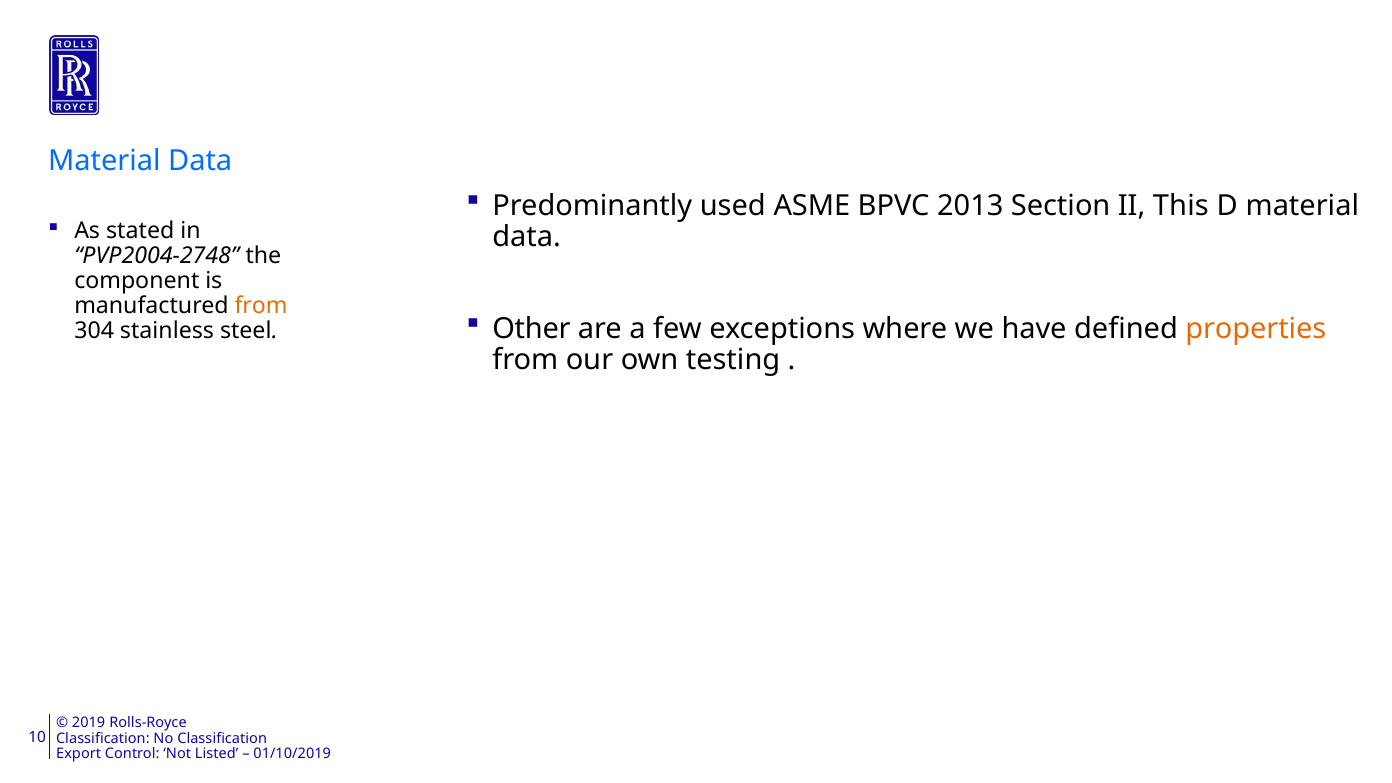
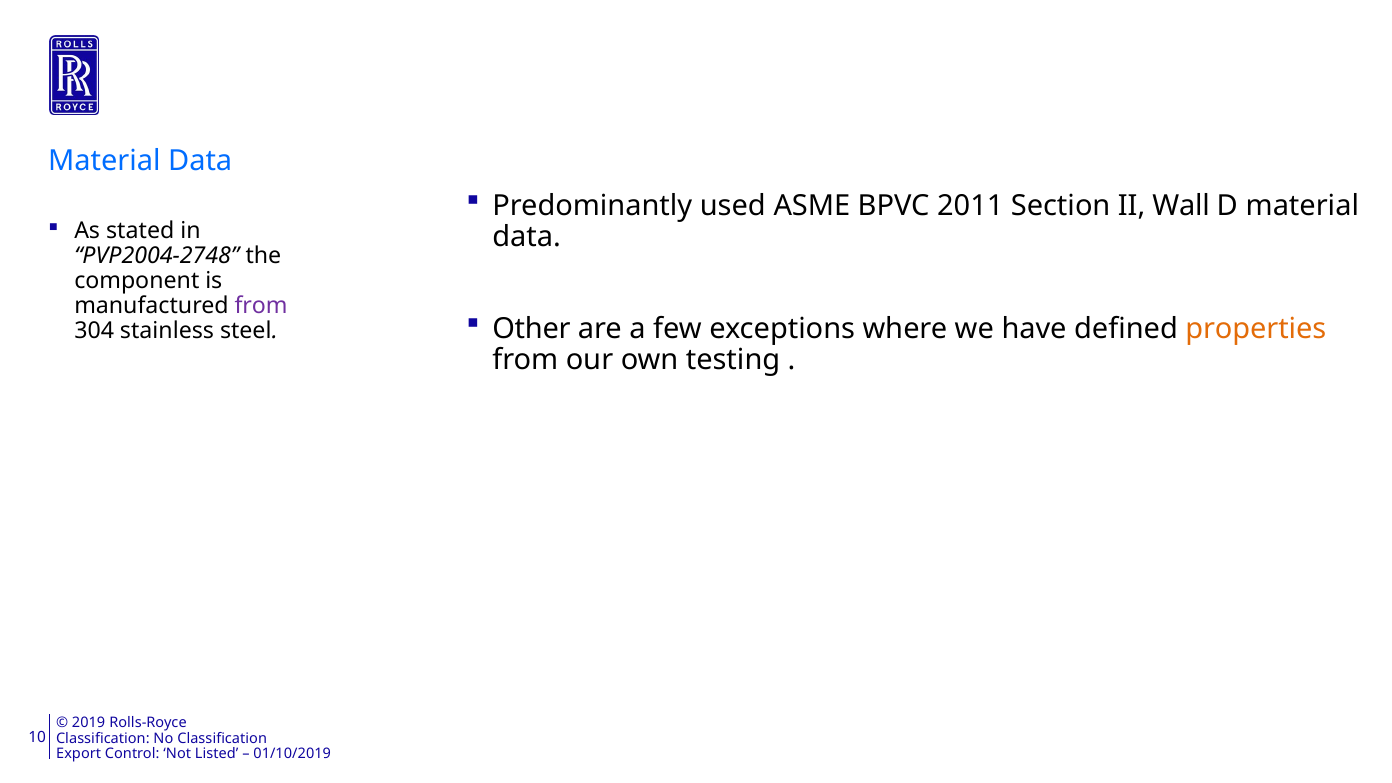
2013: 2013 -> 2011 (970, 206)
This: This -> Wall (1181, 206)
from colour: orange -> purple (261, 306)
